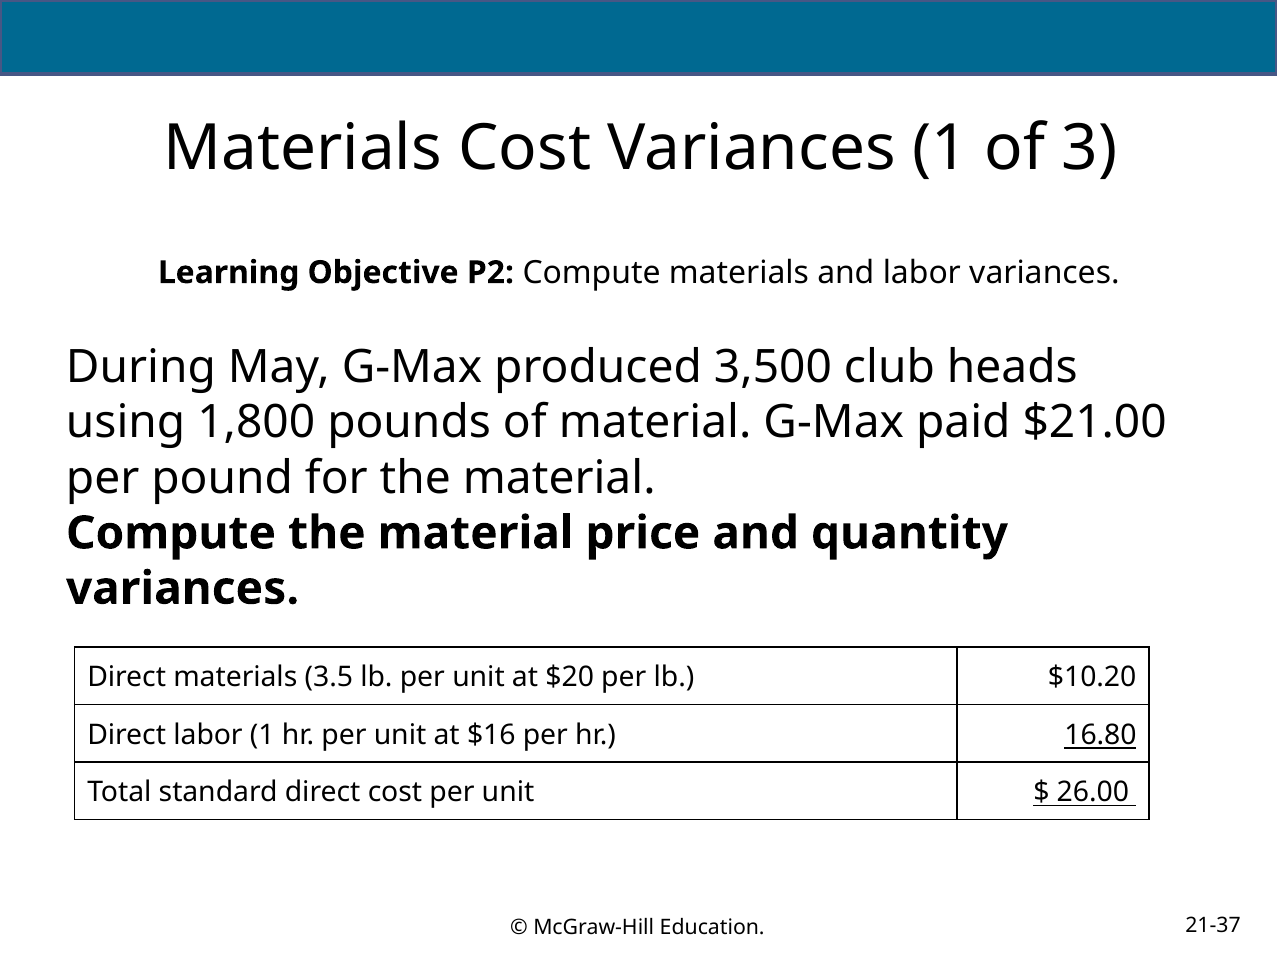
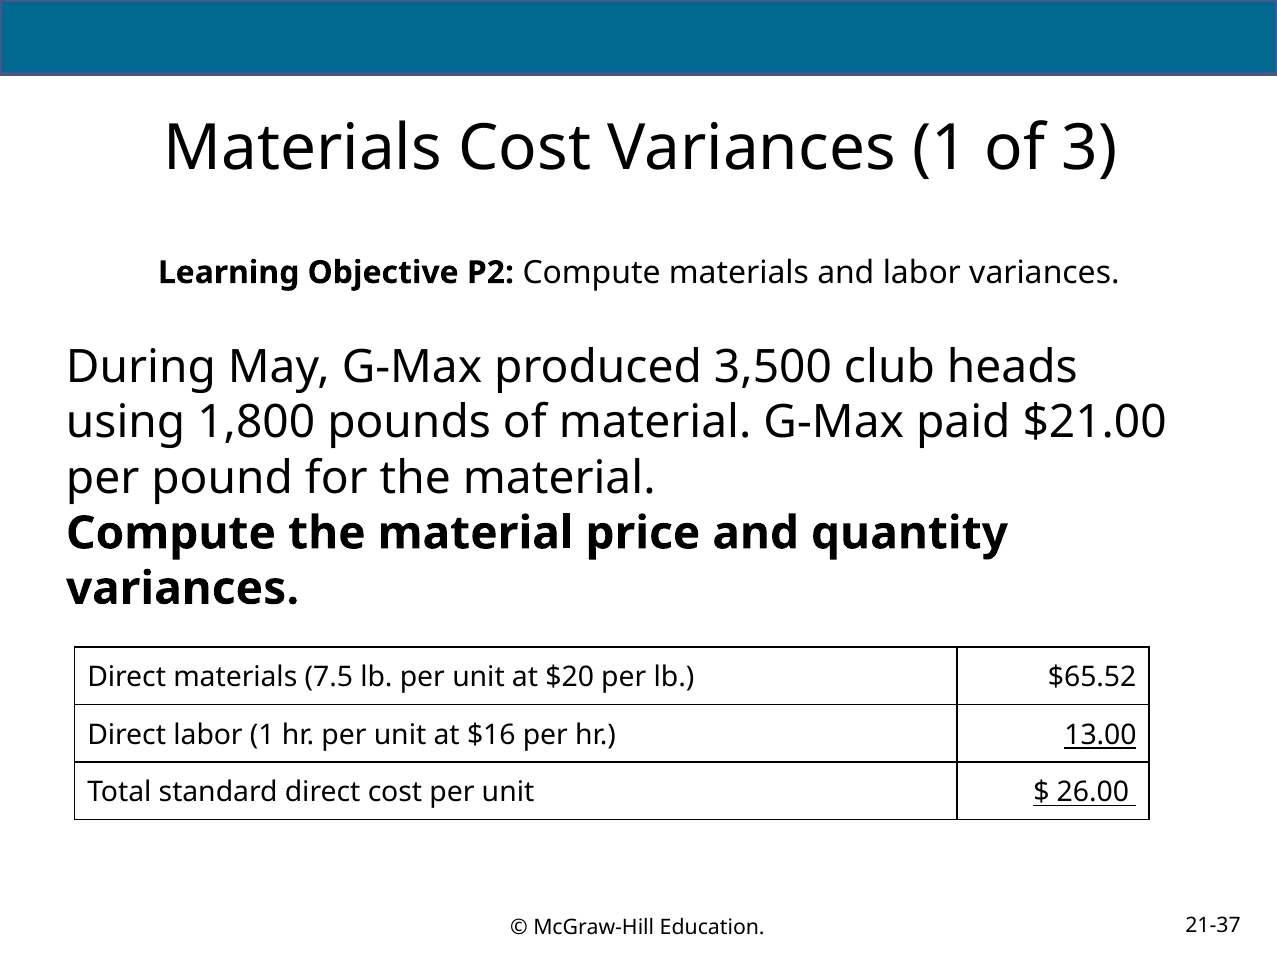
3.5: 3.5 -> 7.5 (329, 677)
$10.20: $10.20 -> $65.52 (1092, 677)
16.80: 16.80 -> 13.00 (1100, 735)
